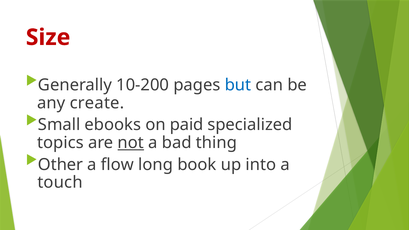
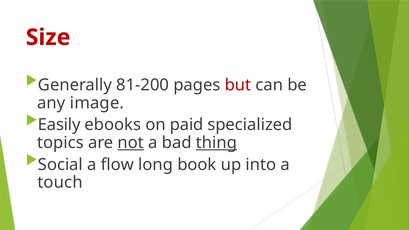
10-200: 10-200 -> 81-200 (143, 85)
but colour: blue -> red (238, 85)
create: create -> image (97, 103)
Small: Small -> Easily (59, 125)
thing underline: none -> present (216, 143)
Other: Other -> Social (60, 165)
